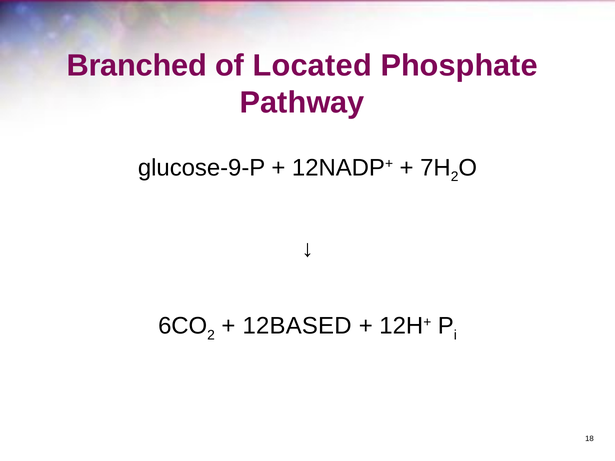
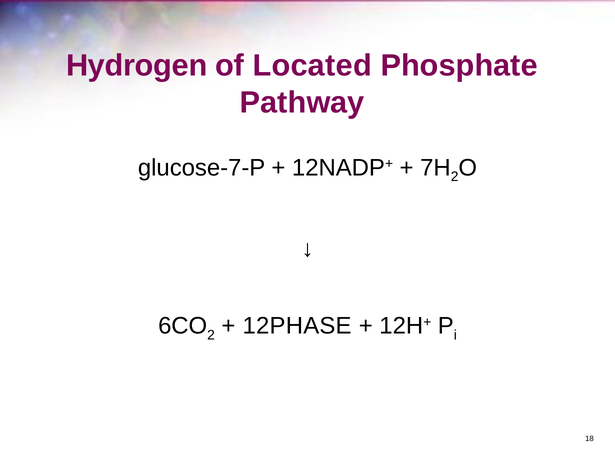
Branched: Branched -> Hydrogen (137, 66)
glucose-9-P: glucose-9-P -> glucose-7-P (202, 168)
12BASED: 12BASED -> 12PHASE (297, 326)
